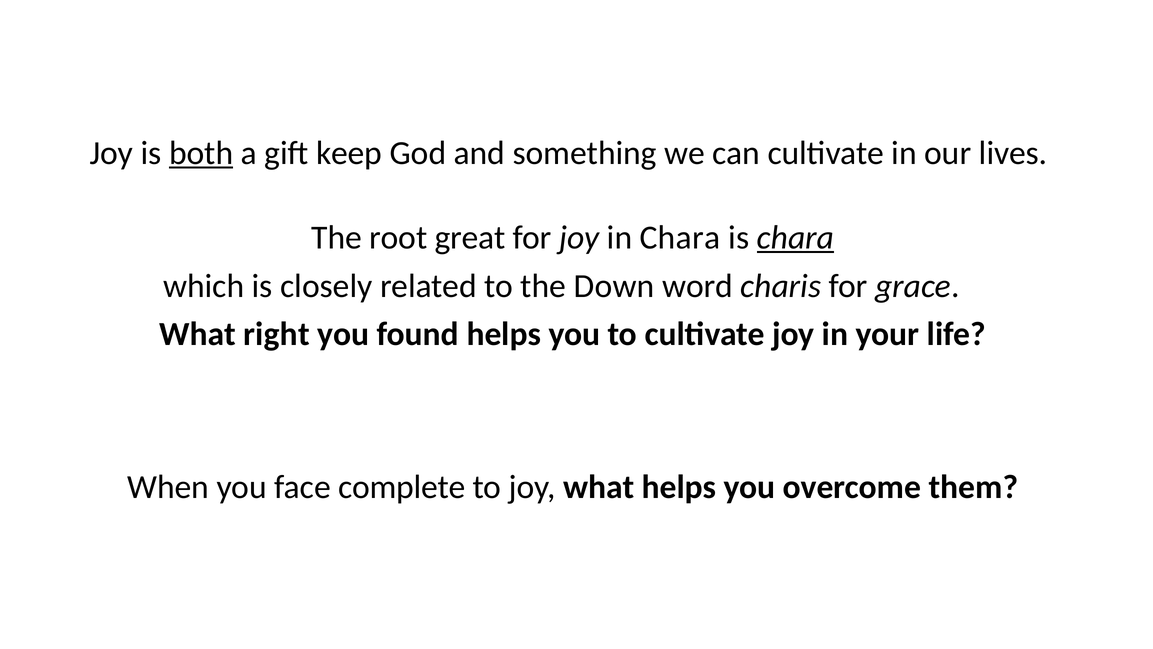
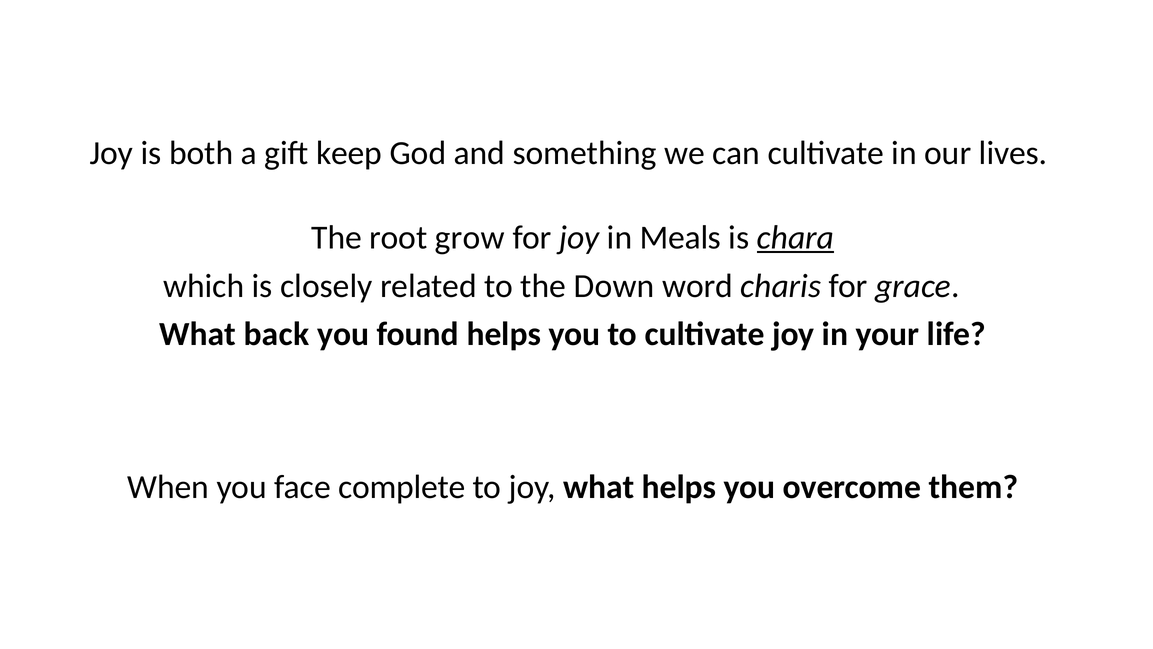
both underline: present -> none (201, 153)
great: great -> grow (470, 237)
in Chara: Chara -> Meals (680, 237)
right: right -> back (276, 334)
